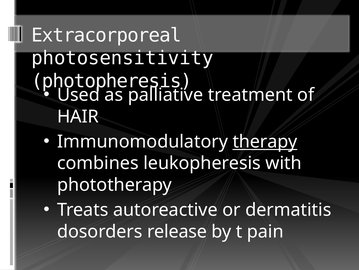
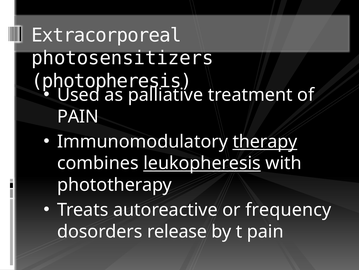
photosensitivity: photosensitivity -> photosensitizers (122, 58)
HAIR: HAIR -> PAIN (78, 116)
leukopheresis underline: none -> present (202, 163)
dermatitis: dermatitis -> frequency (288, 209)
